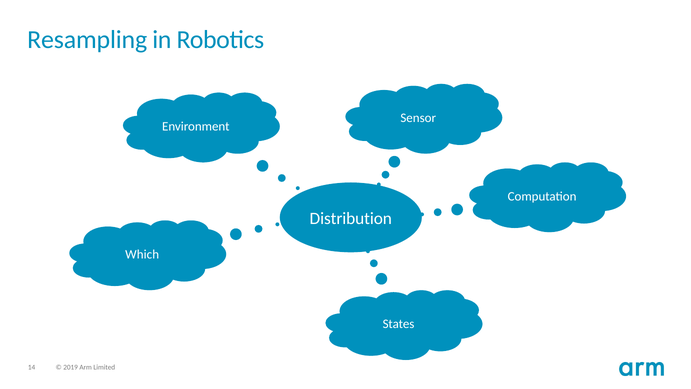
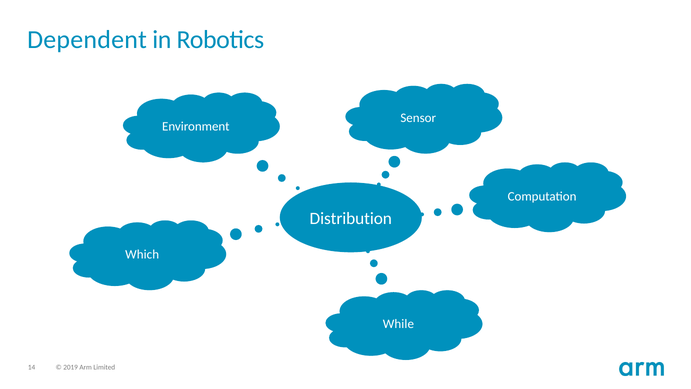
Resampling: Resampling -> Dependent (87, 40)
States: States -> While (398, 324)
